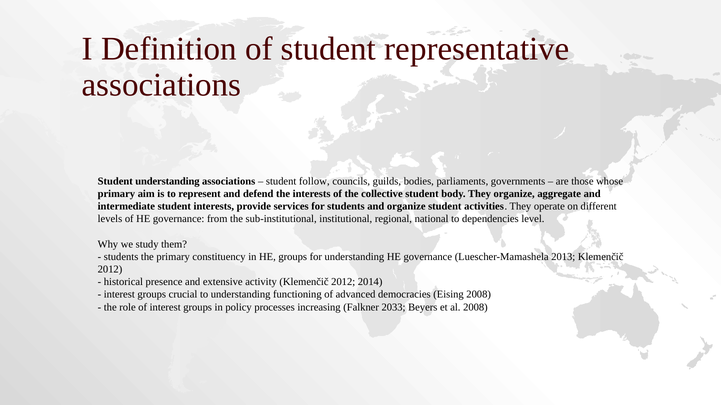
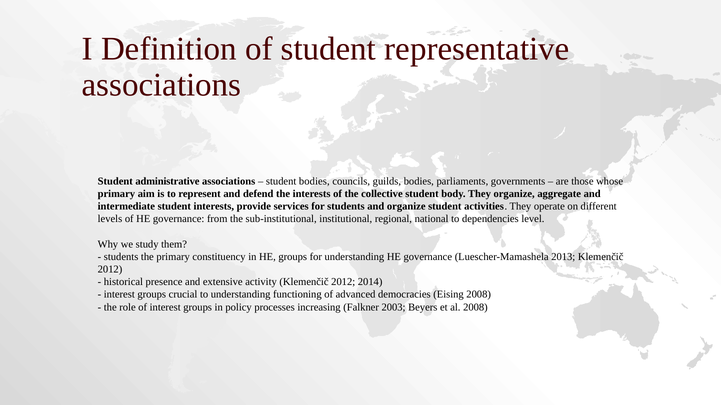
Student understanding: understanding -> administrative (167, 181)
student follow: follow -> bodies (314, 181)
2033: 2033 -> 2003 (394, 308)
